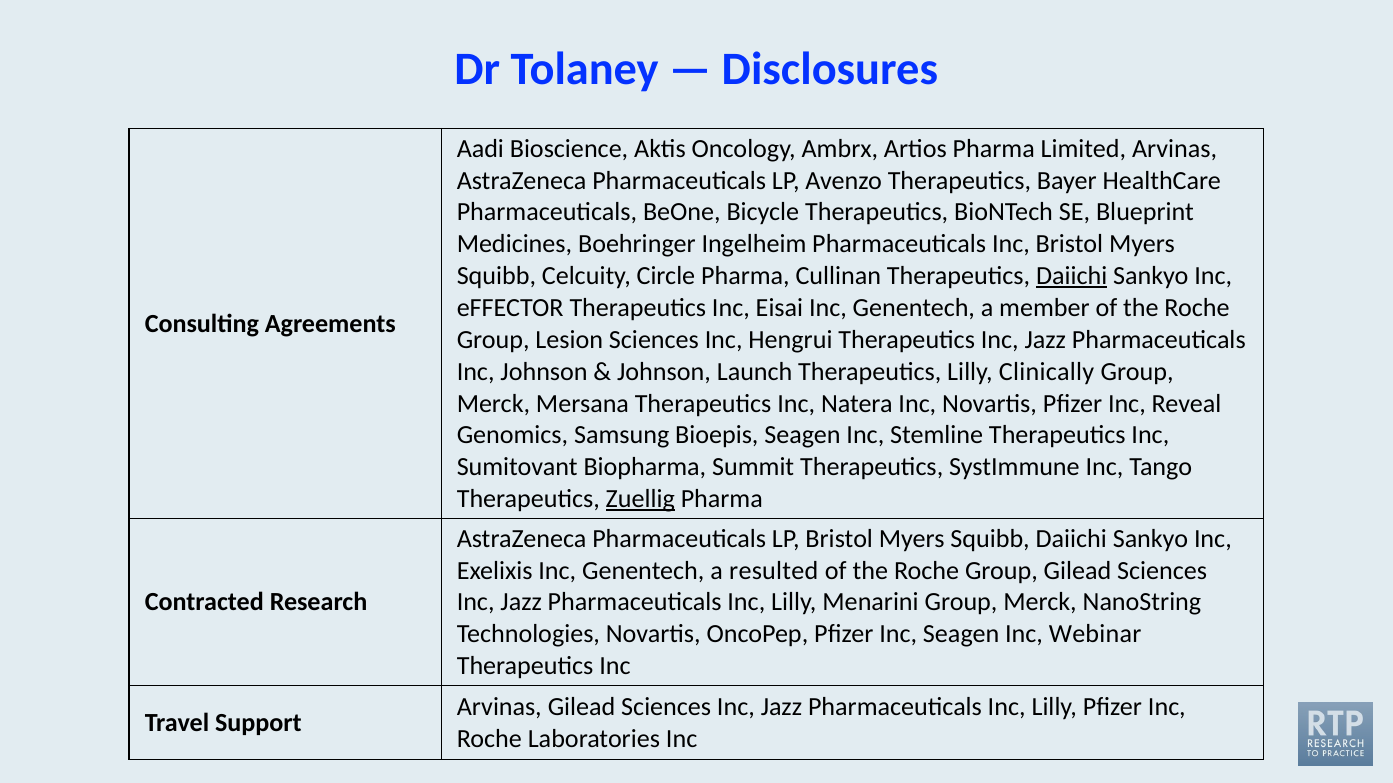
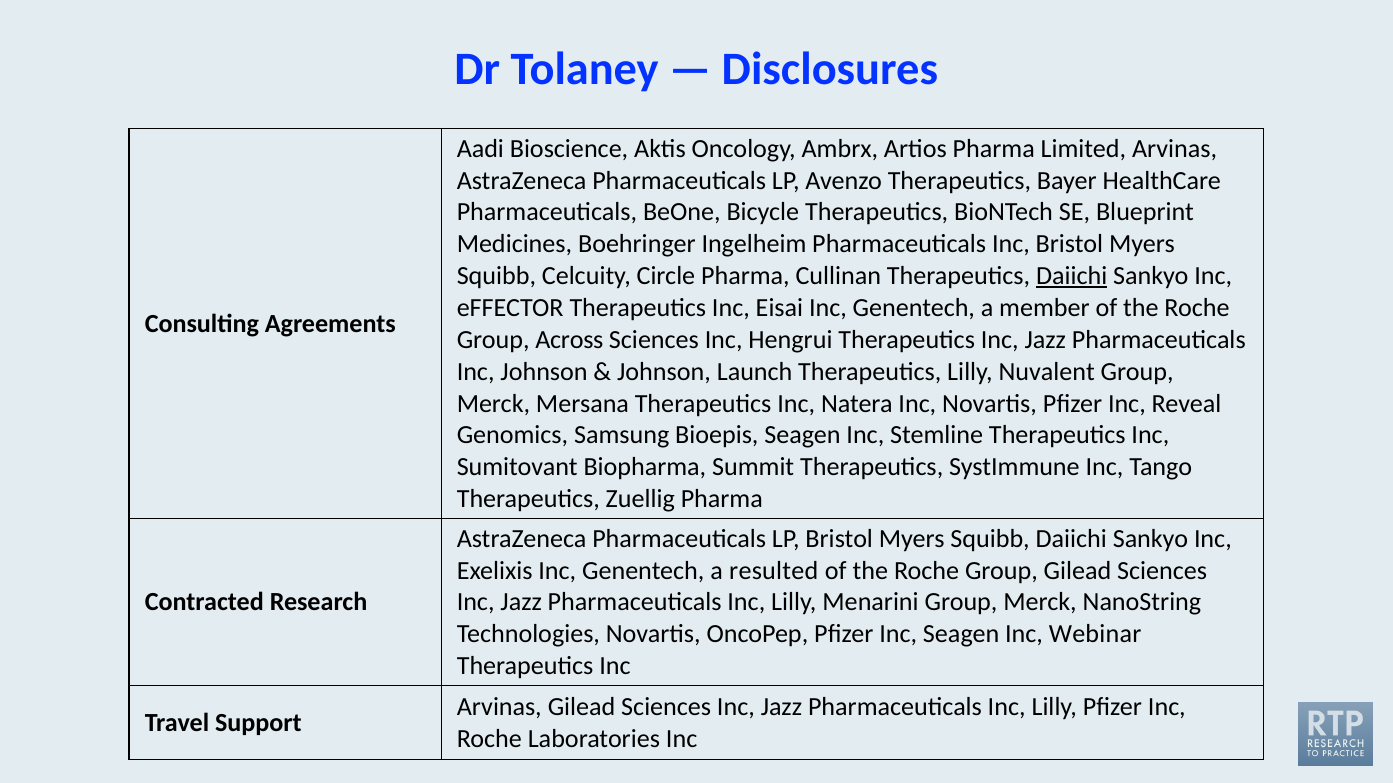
Lesion: Lesion -> Across (569, 340)
Clinically: Clinically -> Nuvalent (1047, 372)
Zuellig underline: present -> none (640, 499)
